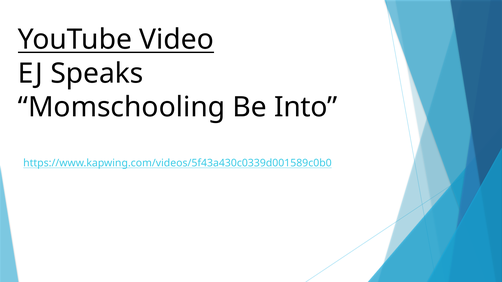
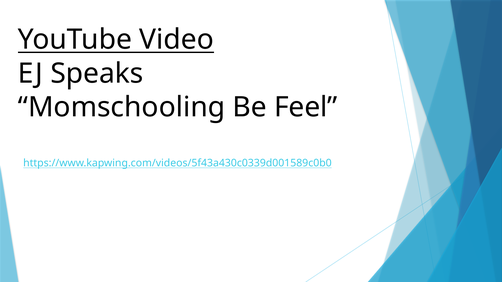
Into: Into -> Feel (306, 107)
